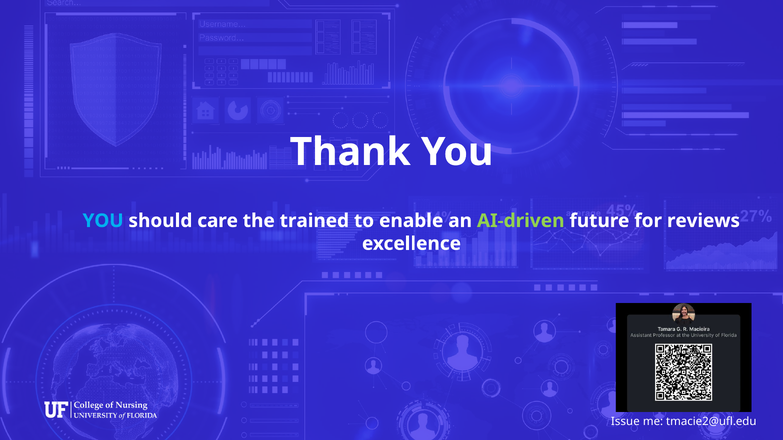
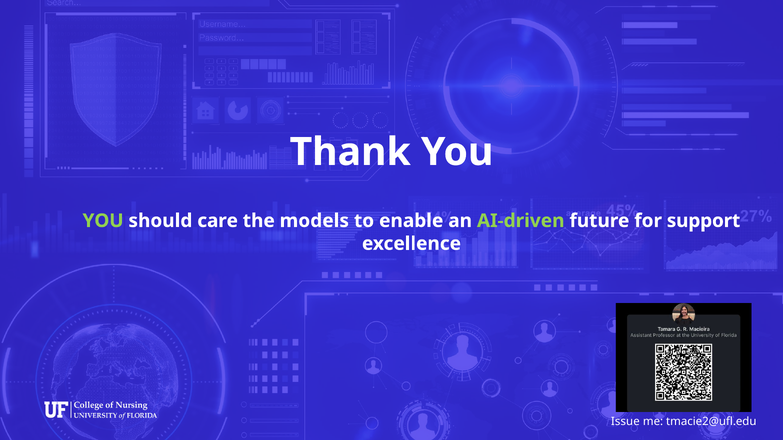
YOU colour: light blue -> light green (103, 221)
trained: trained -> models (314, 221)
reviews: reviews -> support (704, 221)
